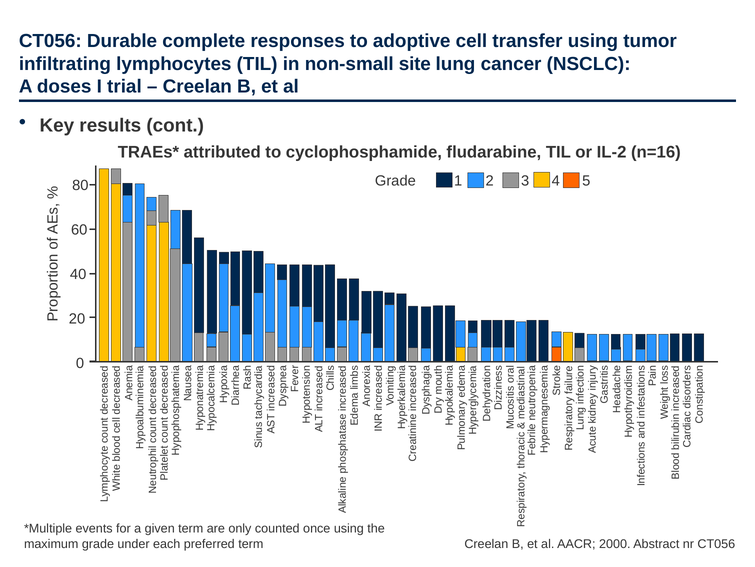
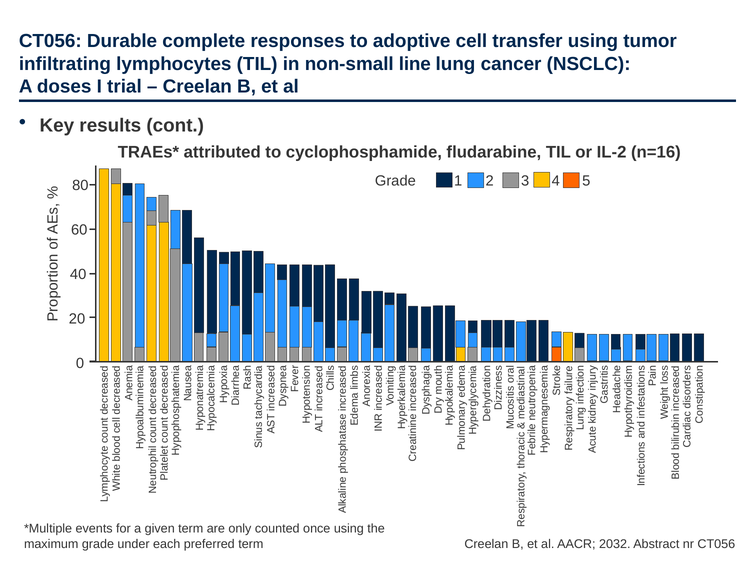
site: site -> line (415, 64)
2000: 2000 -> 2032 (615, 543)
